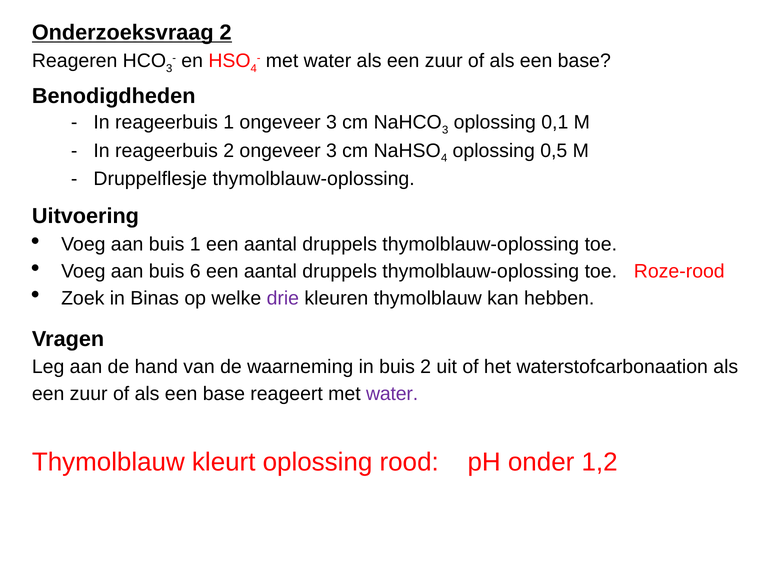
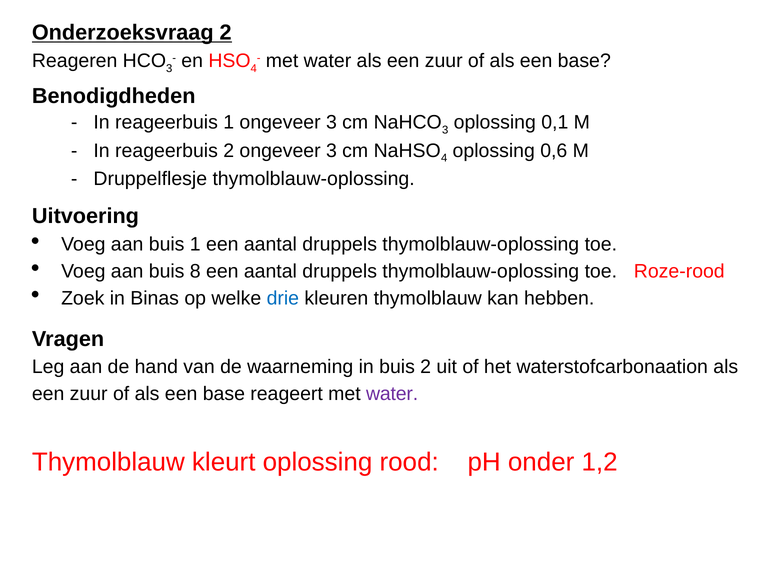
0,5: 0,5 -> 0,6 (554, 151)
6: 6 -> 8 (195, 271)
drie colour: purple -> blue (283, 298)
